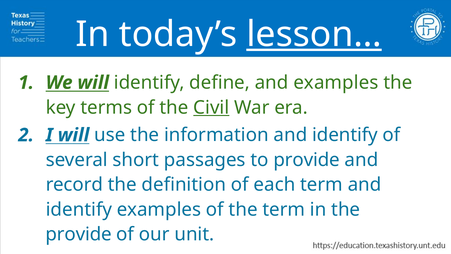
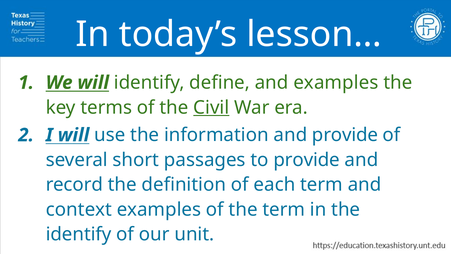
lesson… underline: present -> none (314, 34)
information and identify: identify -> provide (345, 135)
identify: identify -> context (79, 209)
provide: provide -> identify (79, 234)
